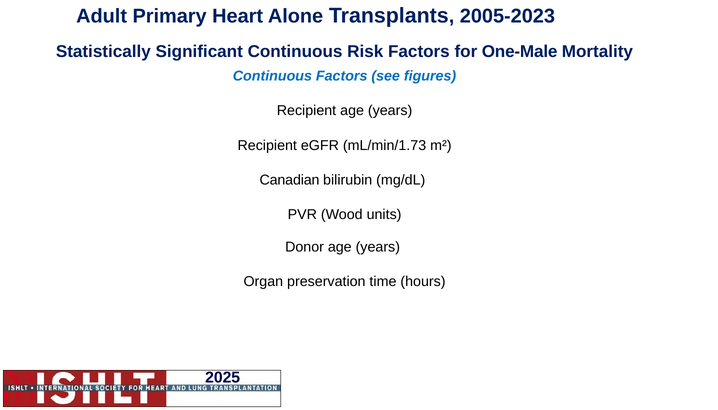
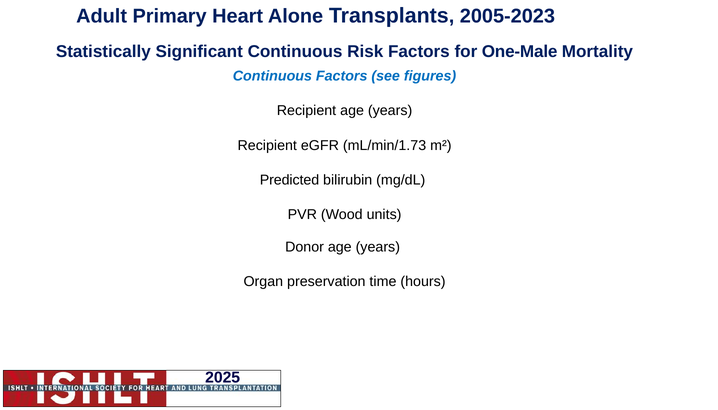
Canadian: Canadian -> Predicted (289, 180)
